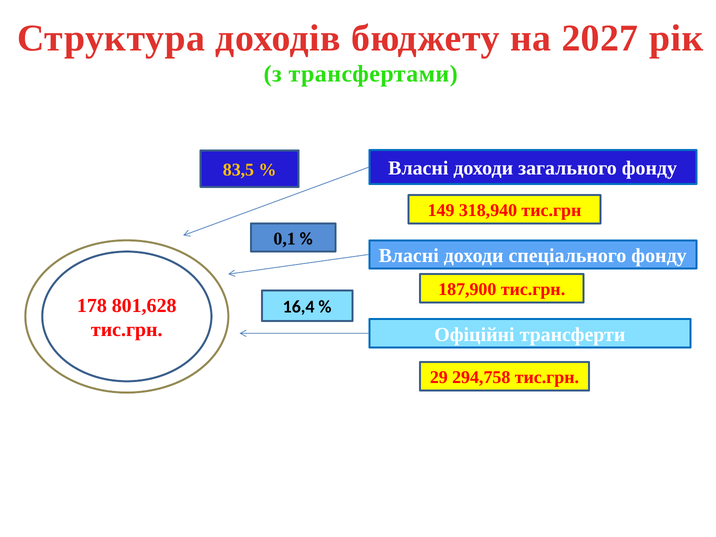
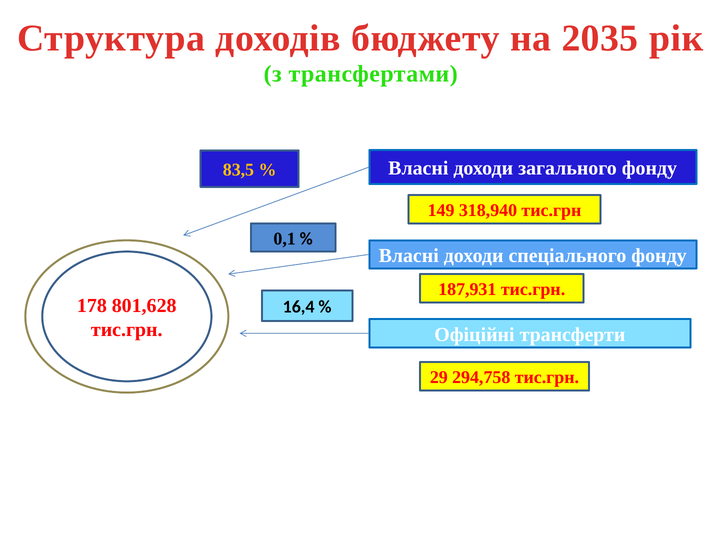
2027: 2027 -> 2035 (600, 38)
187,900: 187,900 -> 187,931 (467, 289)
